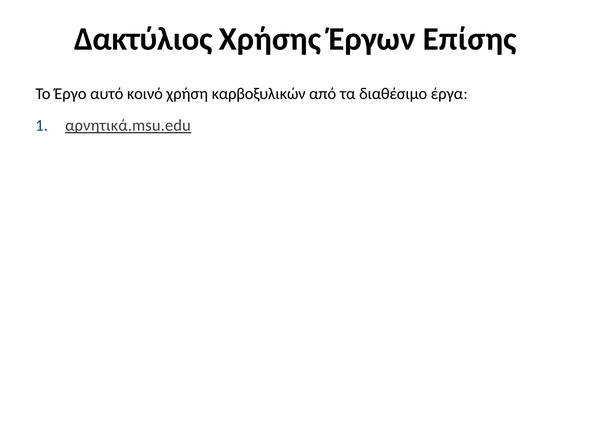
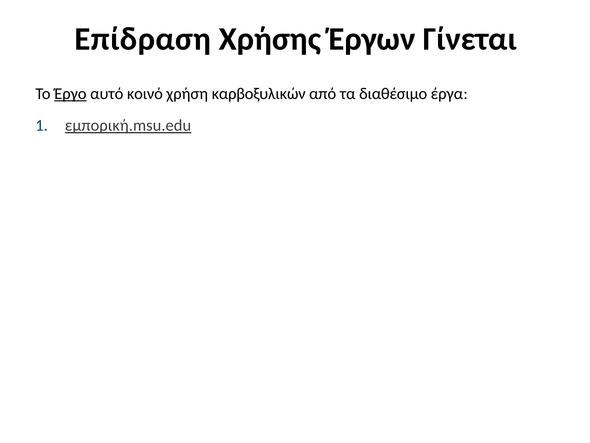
Δακτύλιος: Δακτύλιος -> Επίδραση (143, 39)
Επίσης: Επίσης -> Γίνεται (470, 39)
Έργο underline: none -> present (70, 94)
αρνητικά.msu.edu: αρνητικά.msu.edu -> εμπορική.msu.edu (128, 125)
